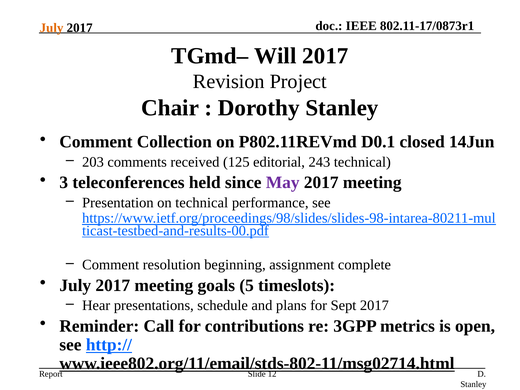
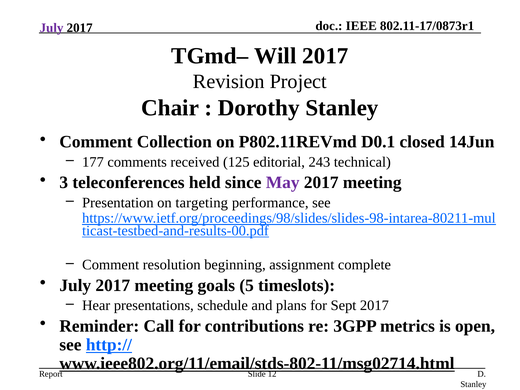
July colour: orange -> purple (52, 28)
203: 203 -> 177 (93, 162)
on technical: technical -> targeting (202, 203)
